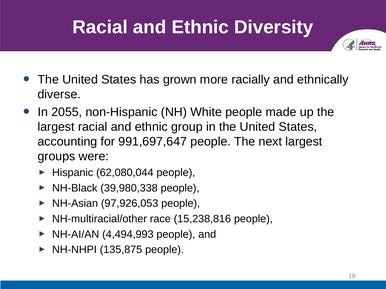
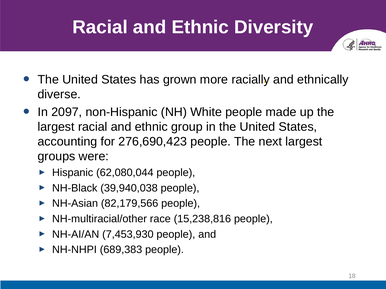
2055: 2055 -> 2097 (67, 112)
991,697,647: 991,697,647 -> 276,690,423 (153, 142)
39,980,338: 39,980,338 -> 39,940,038 (129, 188)
97,926,053: 97,926,053 -> 82,179,566 (130, 204)
4,494,993: 4,494,993 -> 7,453,930 (128, 235)
135,875: 135,875 -> 689,383 (121, 250)
